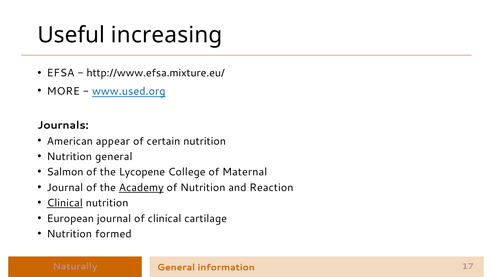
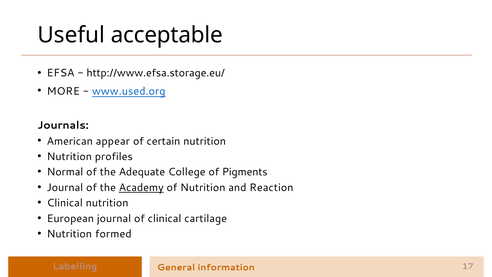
increasing: increasing -> acceptable (167, 35)
http://www.efsa.mixture.eu/: http://www.efsa.mixture.eu/ -> http://www.efsa.storage.eu/ (156, 73)
Nutrition general: general -> profiles (114, 156)
Salmon: Salmon -> Normal (65, 172)
Lycopene: Lycopene -> Adequate (142, 172)
Maternal: Maternal -> Pigments (245, 172)
Clinical underline: present -> none (65, 203)
Naturally: Naturally -> Labelling (75, 266)
